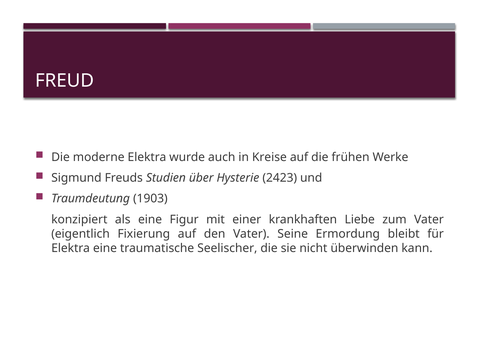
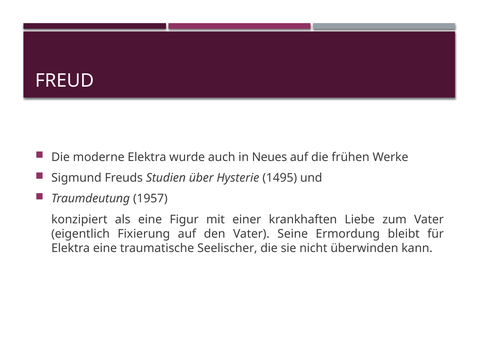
Kreise: Kreise -> Neues (269, 157)
2423: 2423 -> 1495 (280, 178)
1903: 1903 -> 1957 (150, 198)
